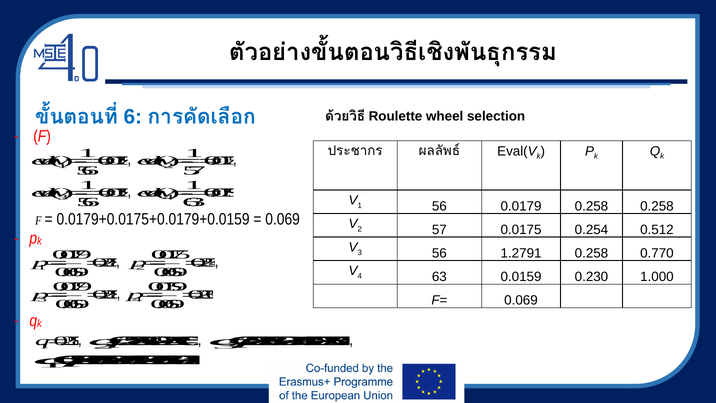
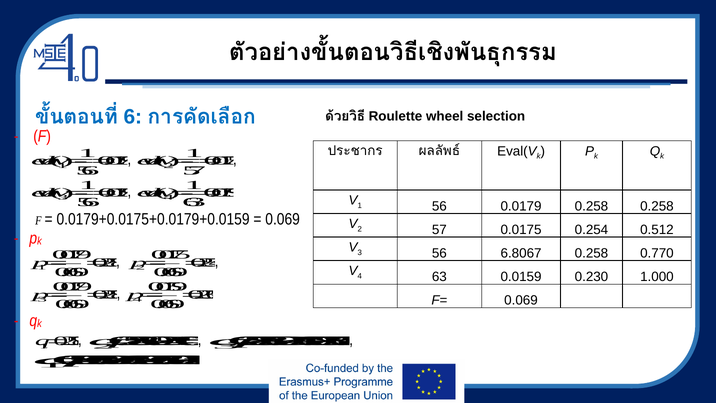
1.2791: 1.2791 -> 6.8067 (521, 253)
